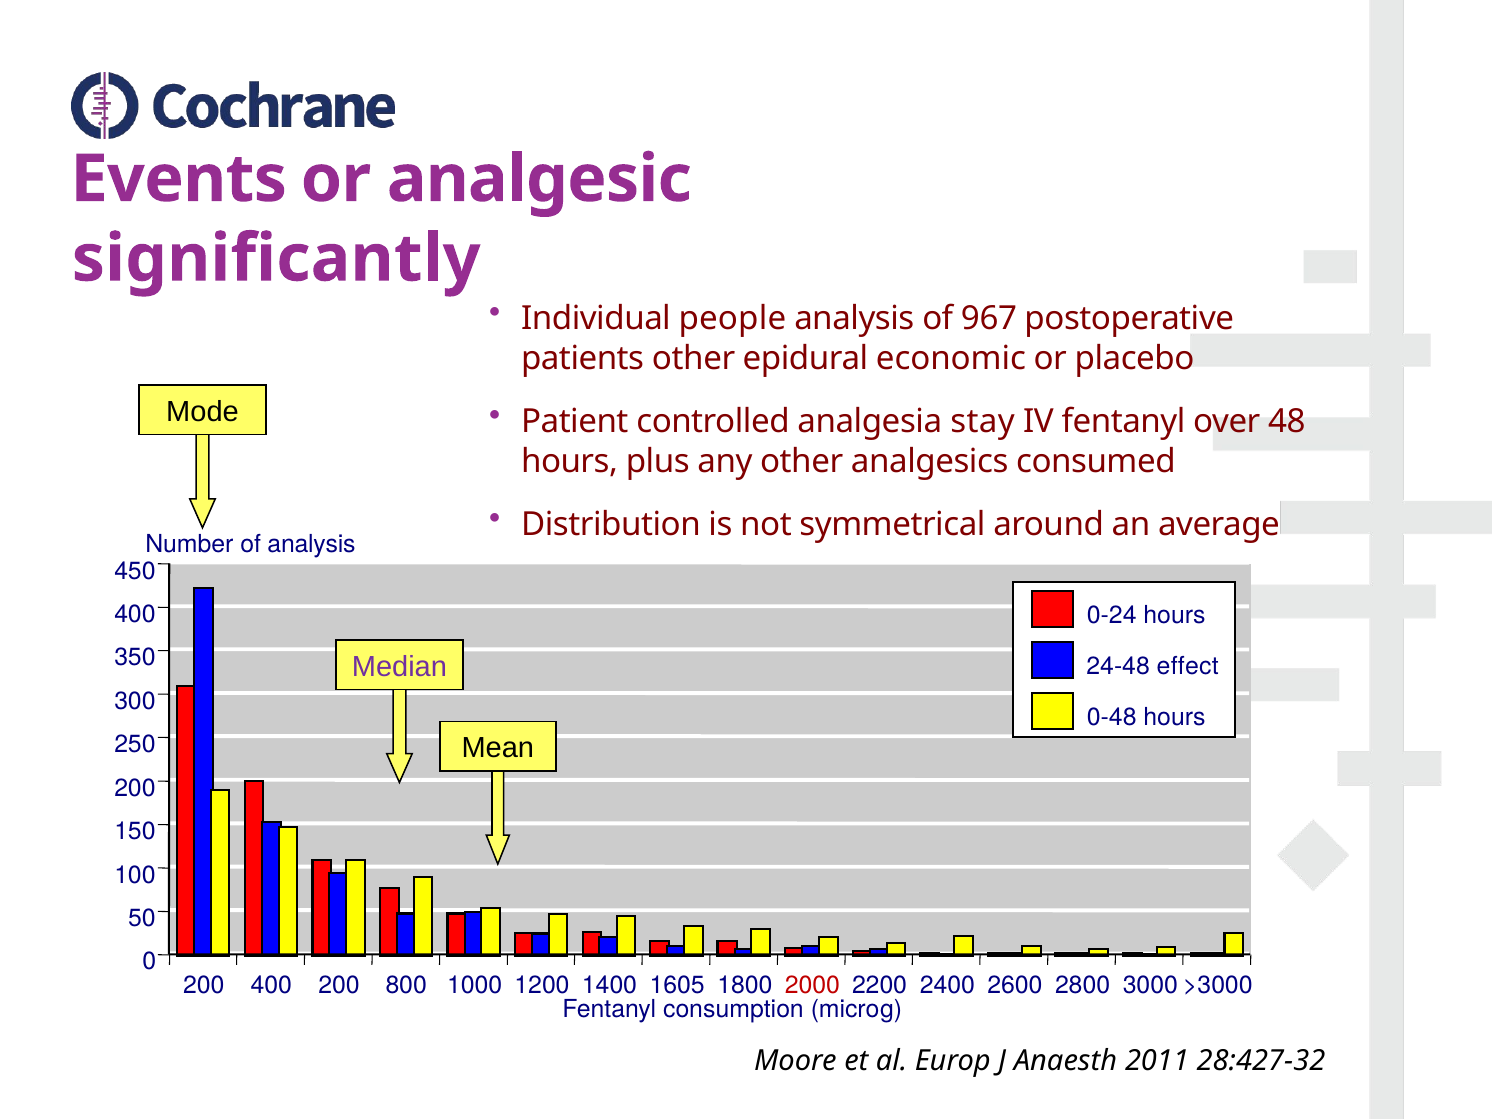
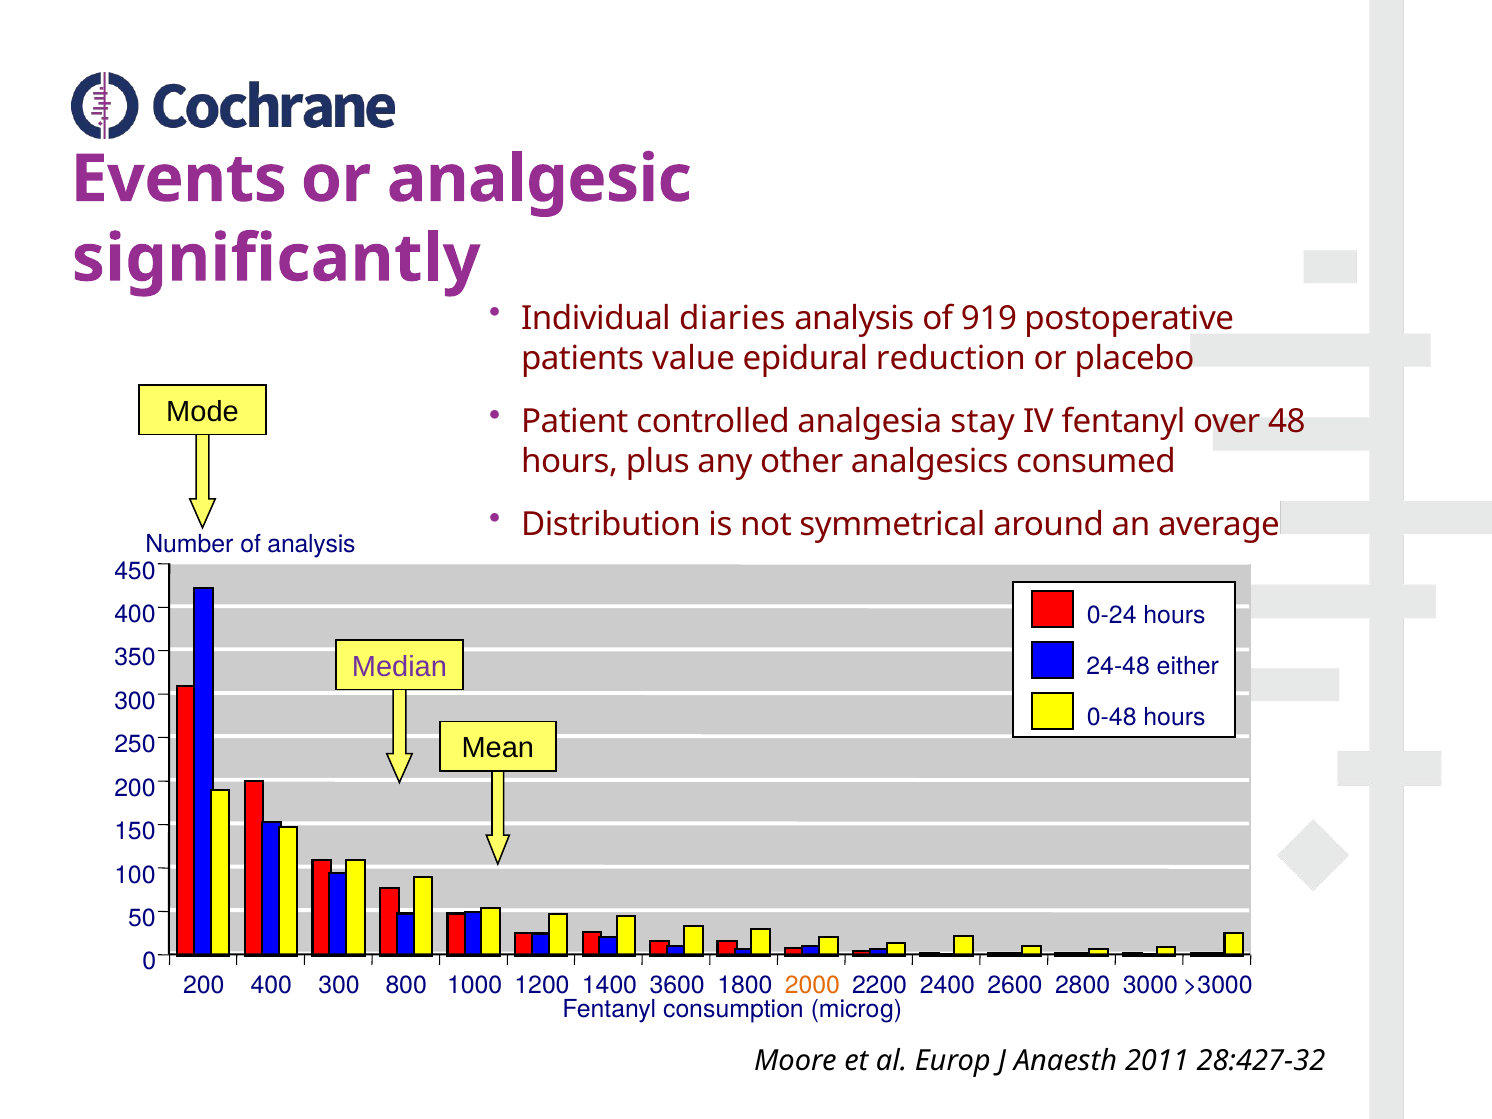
people: people -> diaries (732, 318)
967: 967 -> 919 (989, 318)
patients other: other -> value (694, 358)
economic: economic -> reduction (951, 358)
effect: effect -> either (1188, 666)
400 200: 200 -> 300 (339, 985)
1605: 1605 -> 3600 (677, 985)
2000 colour: red -> orange (812, 985)
